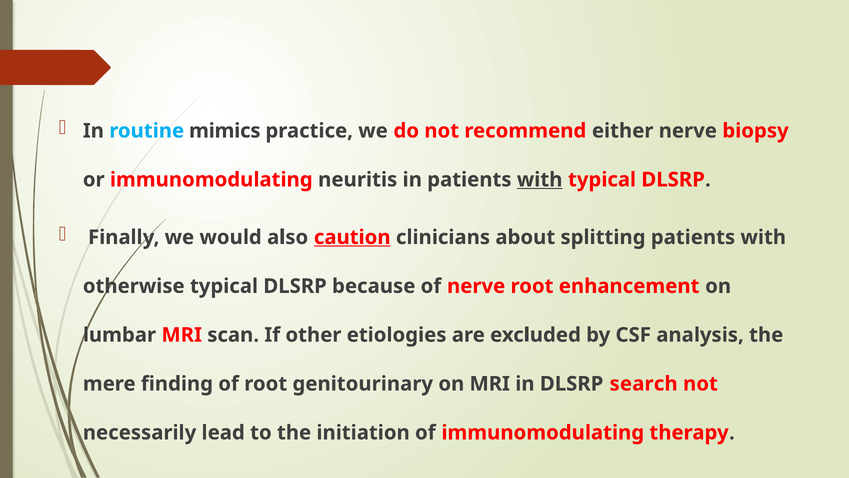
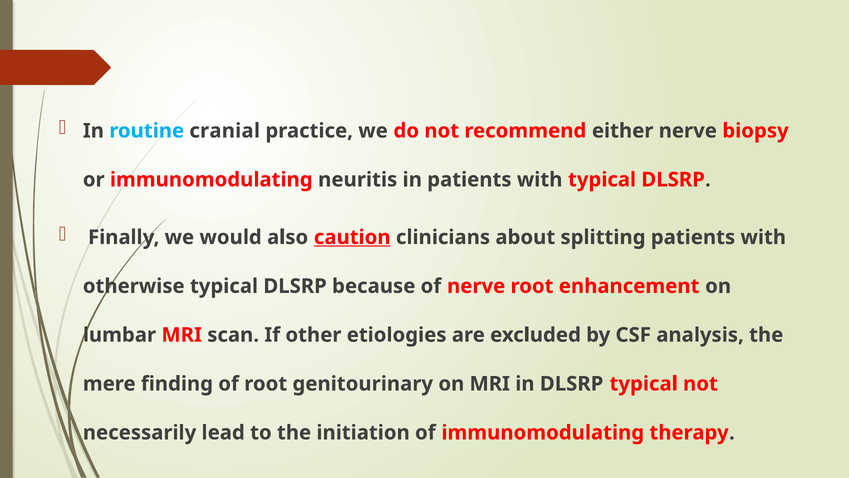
mimics: mimics -> cranial (225, 131)
with underline: present -> none (540, 180)
DLSRP search: search -> typical (644, 383)
